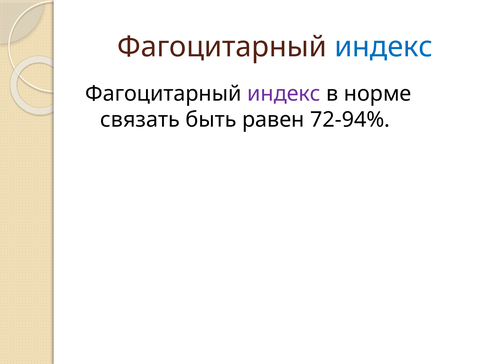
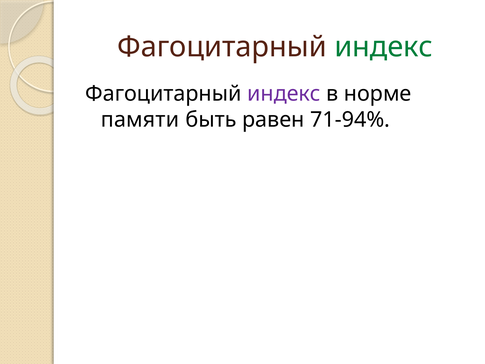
индекс colour: blue -> green (384, 47)
связать: связать -> памяти (140, 120)
72-94%: 72-94% -> 71-94% (350, 120)
